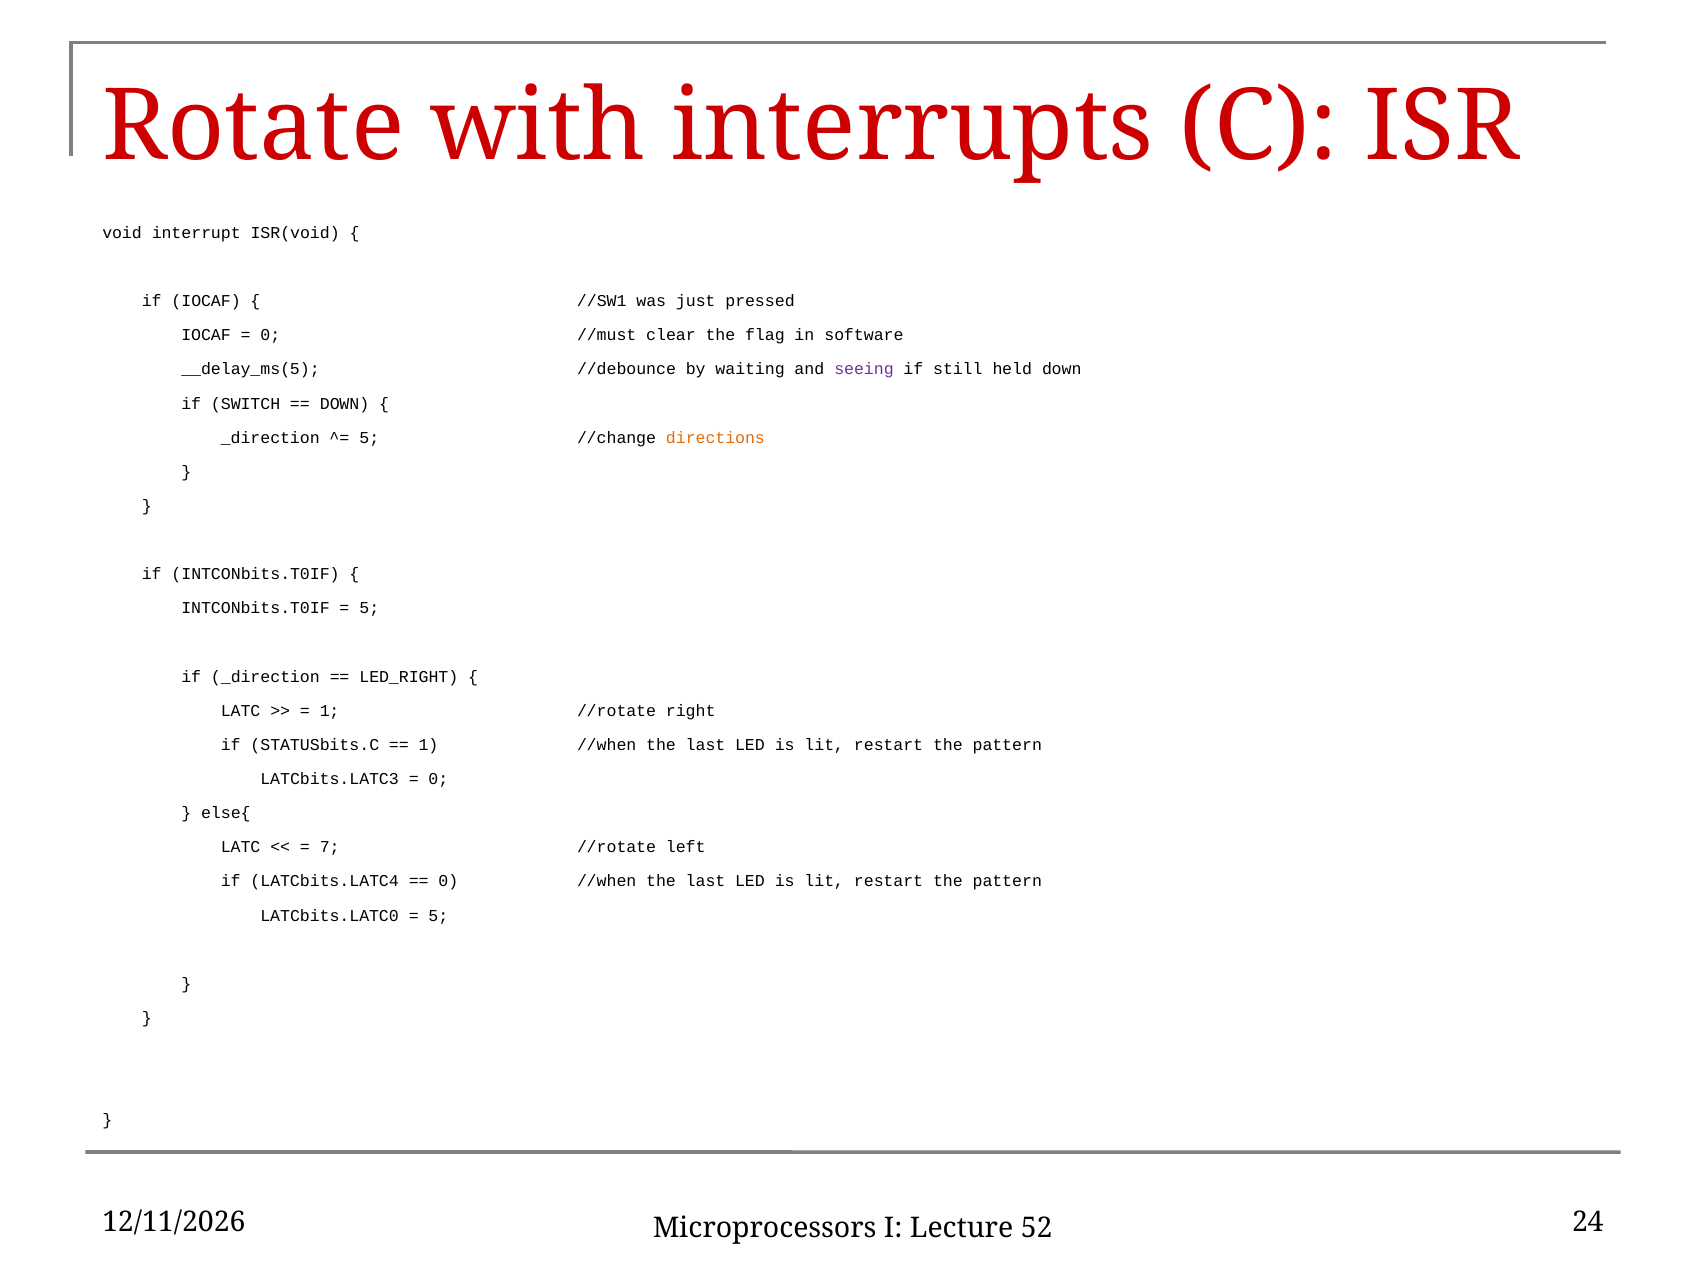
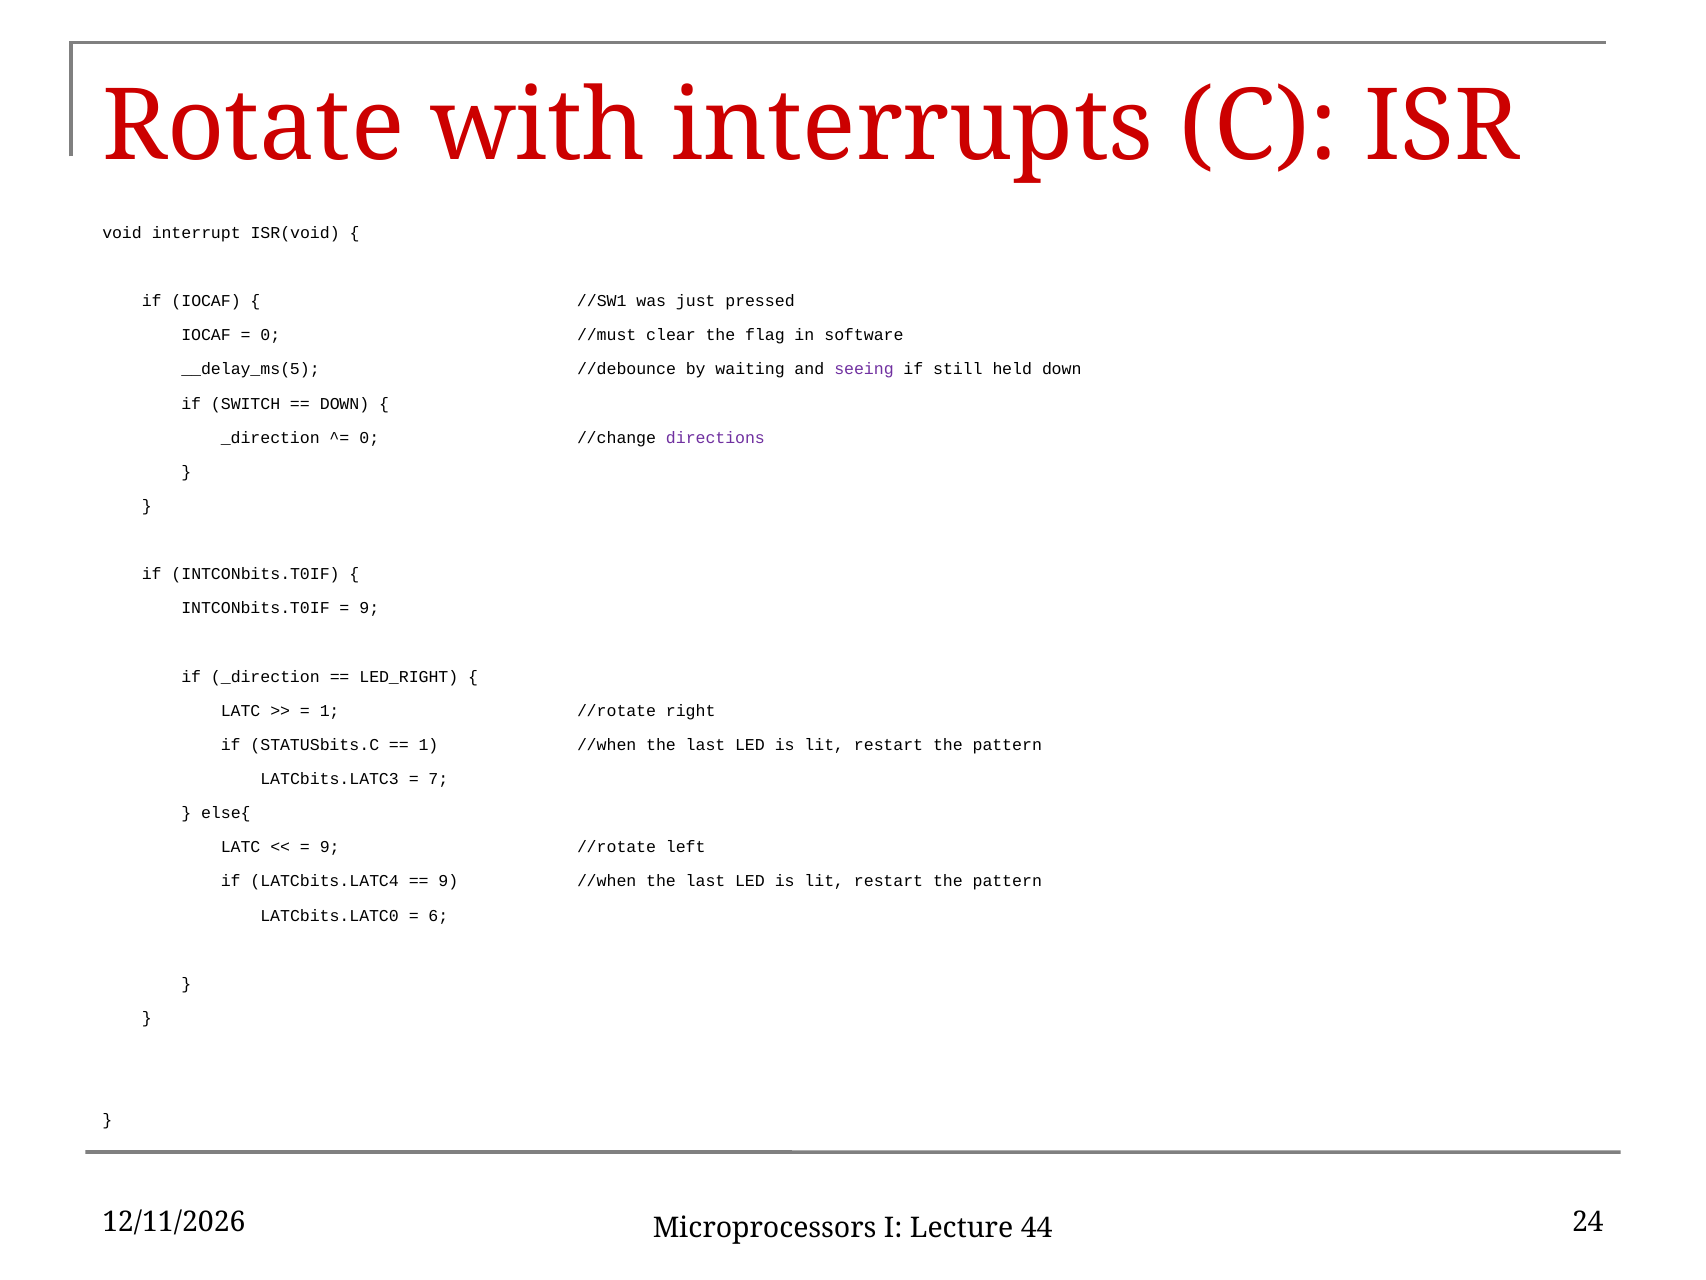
5: 5 -> 0 (369, 438)
directions colour: orange -> purple (715, 438)
5: 5 -> 9 (369, 608)
0: 0 -> 7 (438, 779)
7: 7 -> 9 (330, 847)
0: 0 -> 9 (448, 881)
5: 5 -> 6 (438, 915)
52: 52 -> 44 (1037, 1227)
